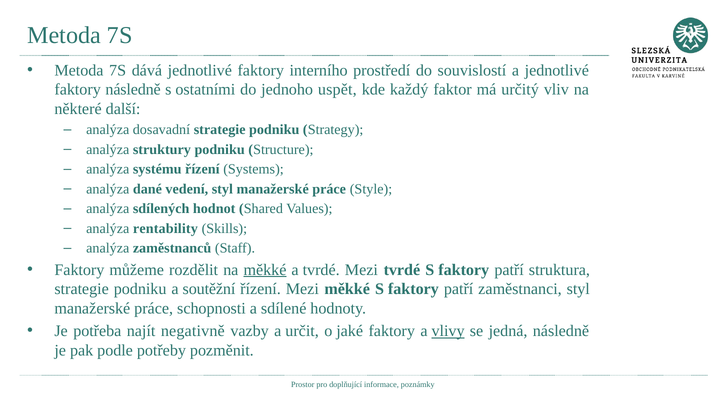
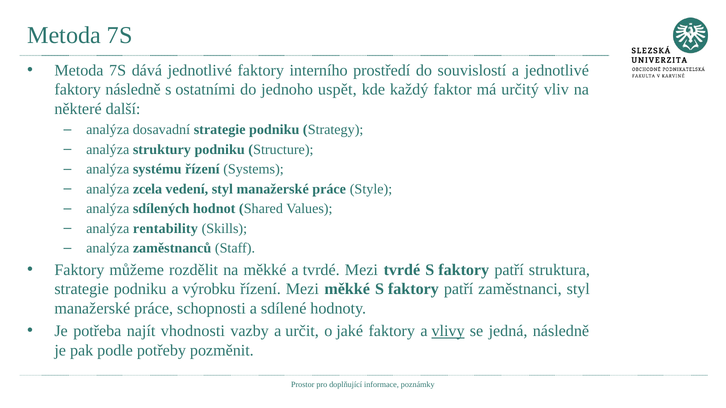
dané: dané -> zcela (147, 189)
měkké underline: present -> none (265, 270)
soutěžní: soutěžní -> výrobku (209, 289)
negativně: negativně -> vhodnosti (193, 331)
